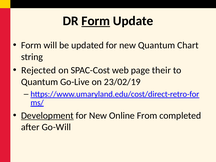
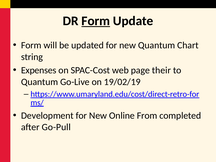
Rejected: Rejected -> Expenses (39, 70)
23/02/19: 23/02/19 -> 19/02/19 (122, 82)
Development underline: present -> none (47, 116)
Go-Will: Go-Will -> Go-Pull (56, 127)
